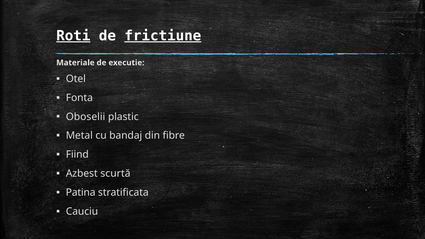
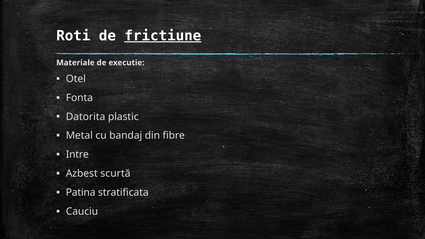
Roti underline: present -> none (73, 36)
Oboselii: Oboselii -> Datorita (86, 117)
Fiind: Fiind -> Intre (77, 155)
